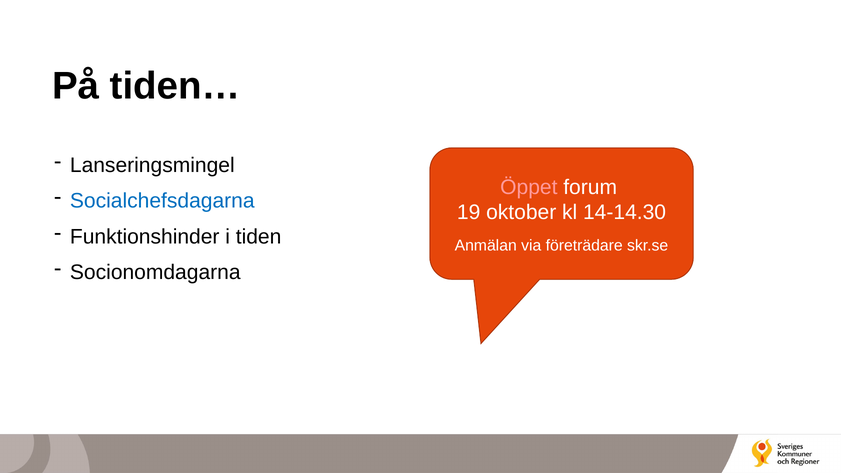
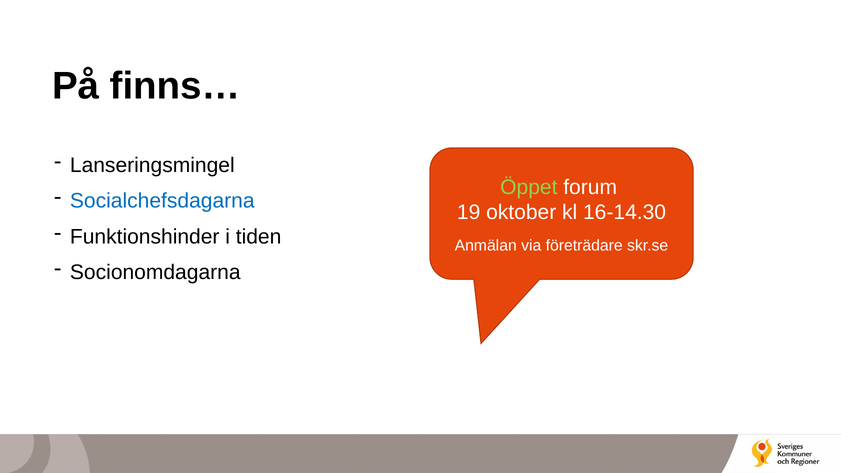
tiden…: tiden… -> finns… (175, 86)
Öppet colour: pink -> light green (529, 187)
14-14.30: 14-14.30 -> 16-14.30 (625, 212)
